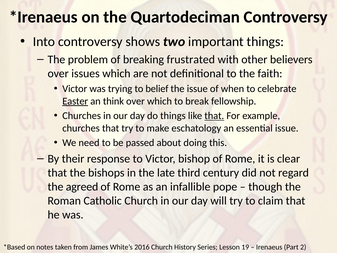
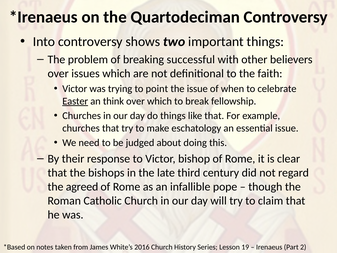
frustrated: frustrated -> successful (191, 59)
belief: belief -> point (157, 89)
that underline: present -> none (214, 116)
passed: passed -> judged (140, 143)
